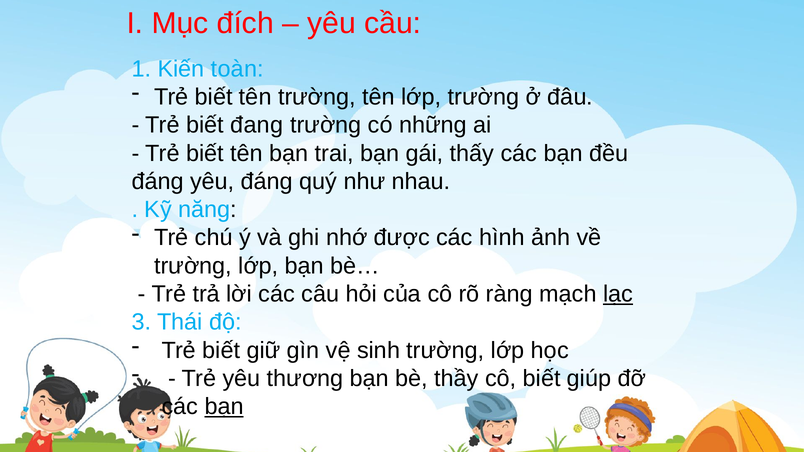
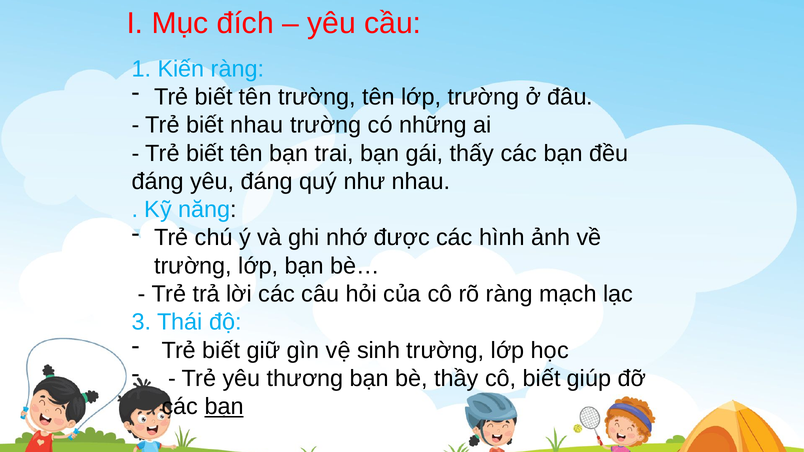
Kiến toàn: toàn -> ràng (237, 69)
biết đang: đang -> nhau (257, 125)
lạc underline: present -> none (618, 294)
